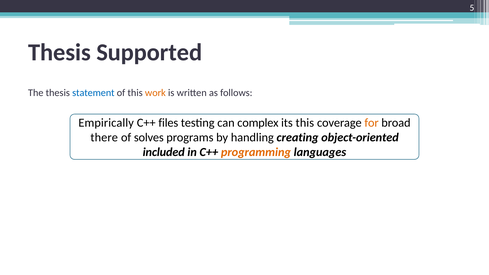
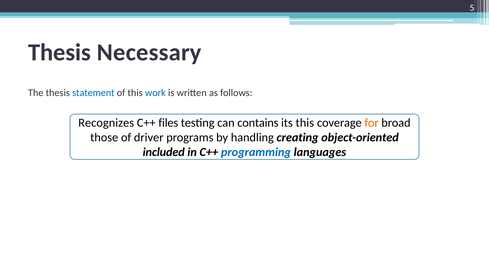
Supported: Supported -> Necessary (149, 52)
work colour: orange -> blue (155, 93)
Empirically: Empirically -> Recognizes (106, 123)
complex: complex -> contains (258, 123)
there: there -> those (104, 138)
solves: solves -> driver (149, 138)
programming colour: orange -> blue (256, 152)
